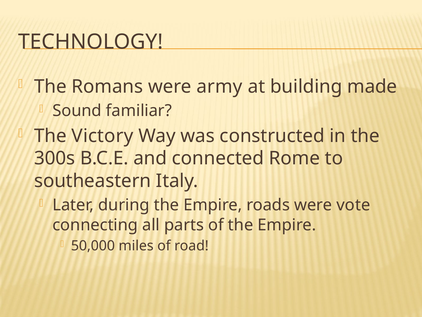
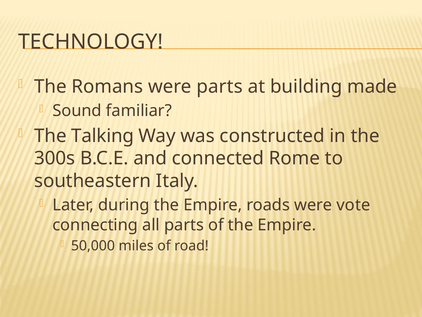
were army: army -> parts (220, 86)
Victory: Victory -> Talking (103, 136)
